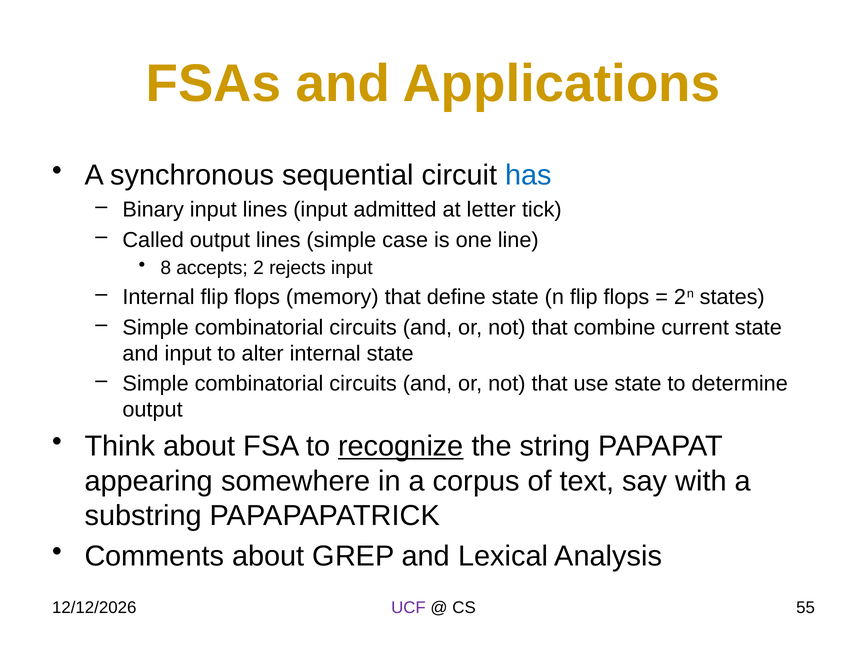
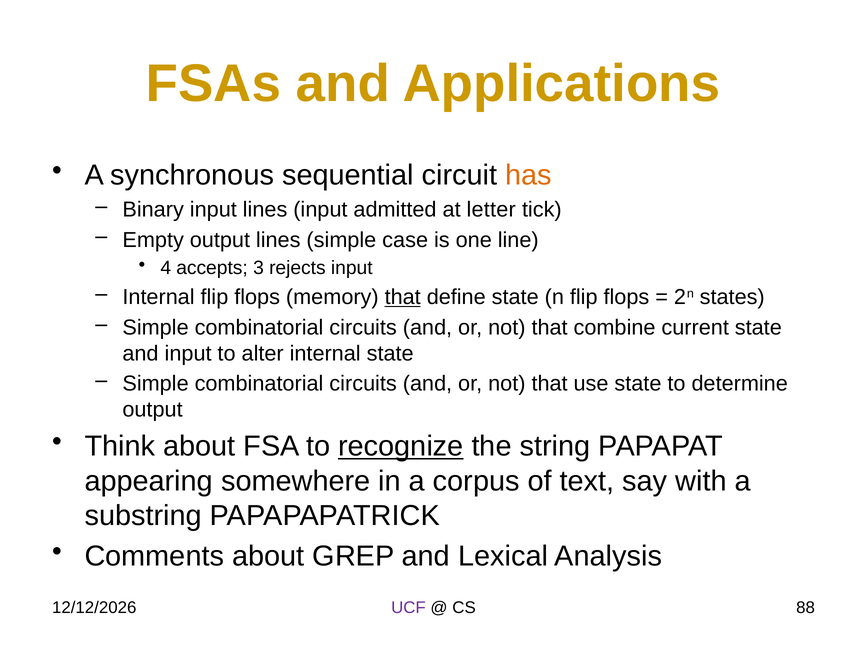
has colour: blue -> orange (529, 175)
Called: Called -> Empty (153, 240)
8: 8 -> 4 (166, 268)
2: 2 -> 3 (258, 268)
that underline: none -> present (403, 297)
55: 55 -> 88 (806, 608)
